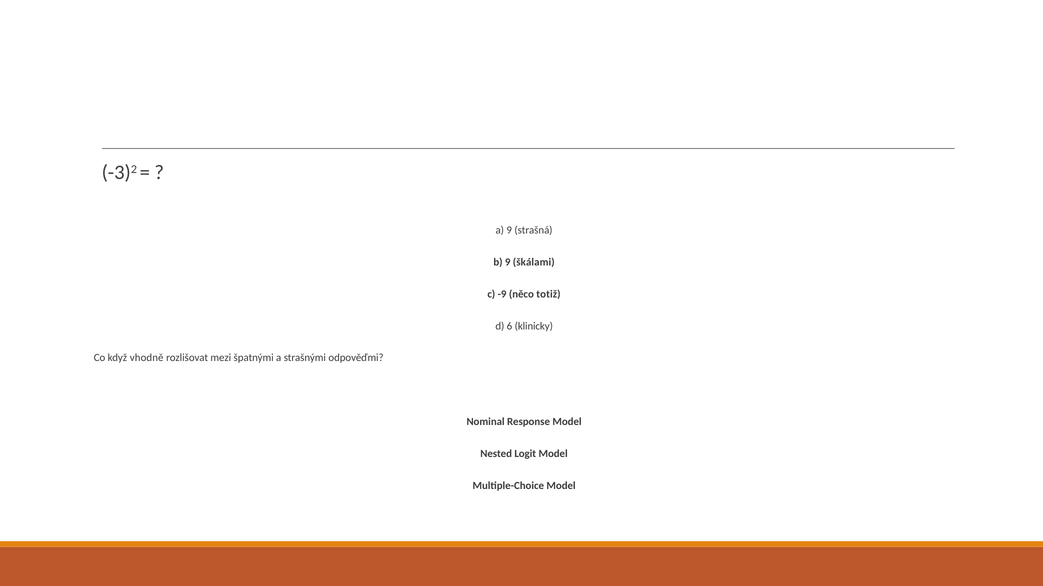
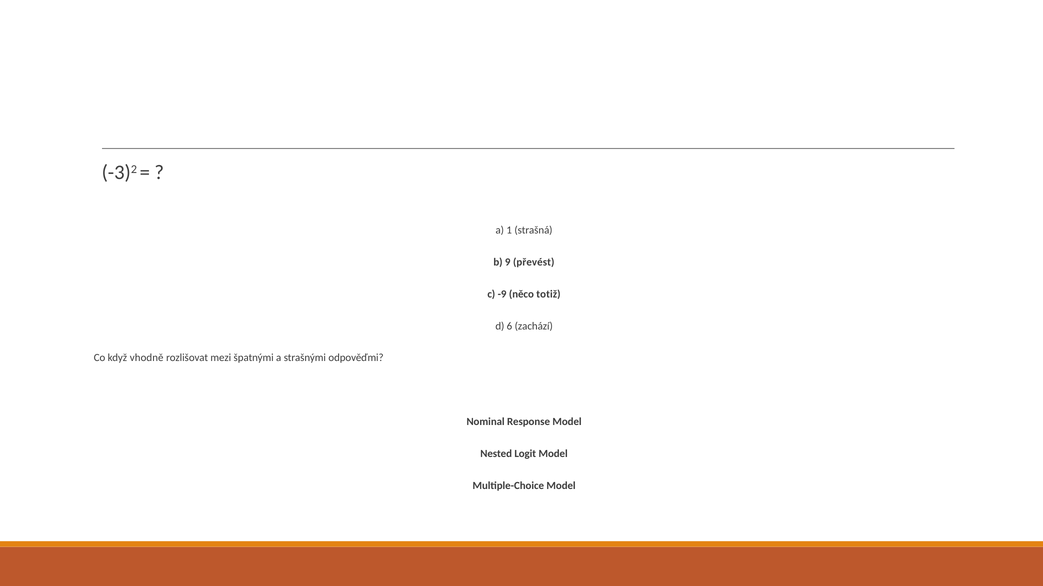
a 9: 9 -> 1 (509, 230)
škálami: škálami -> převést (534, 262)
klinicky: klinicky -> zachází (534, 326)
